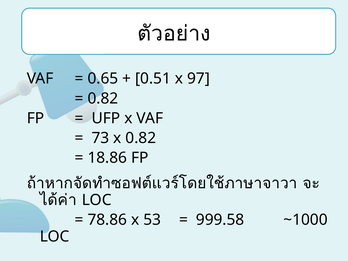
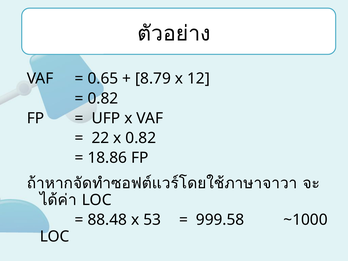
0.51: 0.51 -> 8.79 (153, 79)
97: 97 -> 12 (198, 79)
73: 73 -> 22 (100, 138)
78.86: 78.86 -> 88.48 (107, 220)
